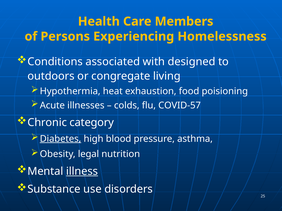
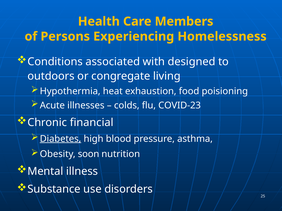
COVID-57: COVID-57 -> COVID-23 (180, 106)
category: category -> financial (92, 123)
legal: legal -> soon (89, 154)
illness underline: present -> none (82, 172)
